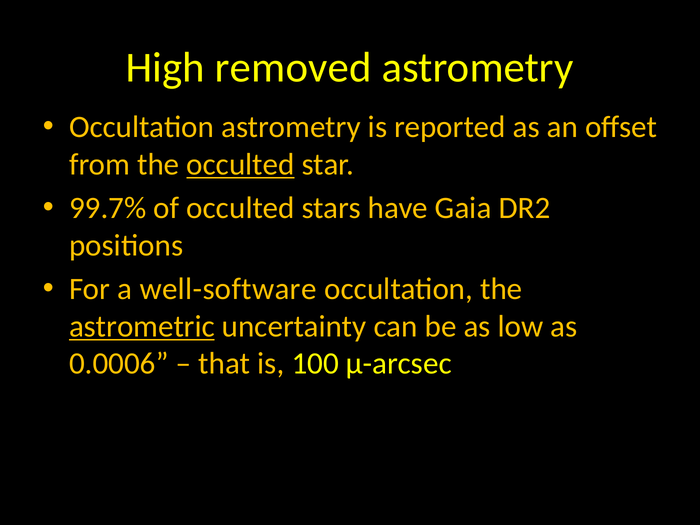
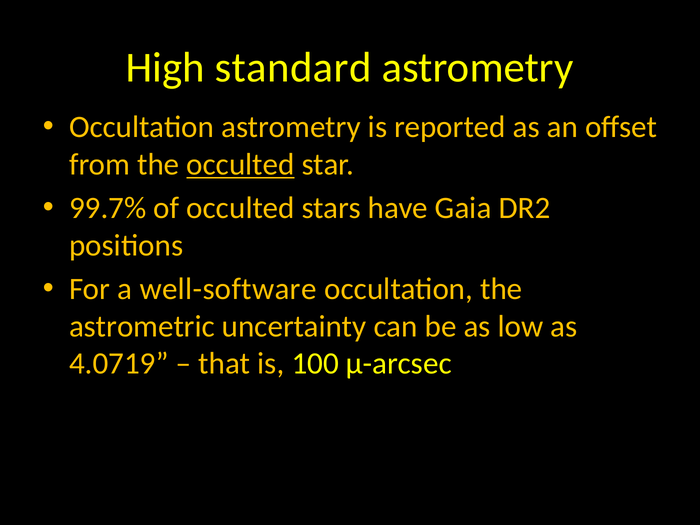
removed: removed -> standard (293, 68)
astrometric underline: present -> none (142, 326)
0.0006: 0.0006 -> 4.0719 (119, 364)
